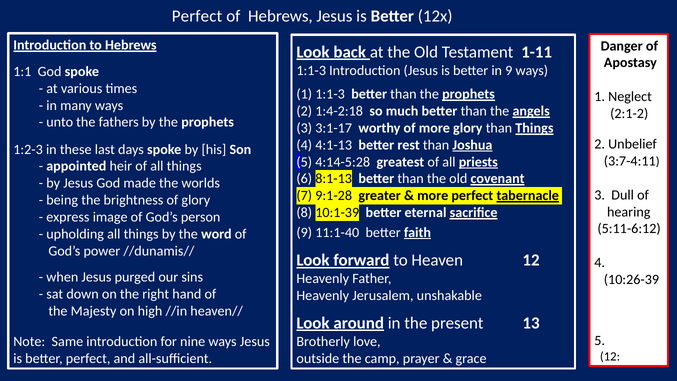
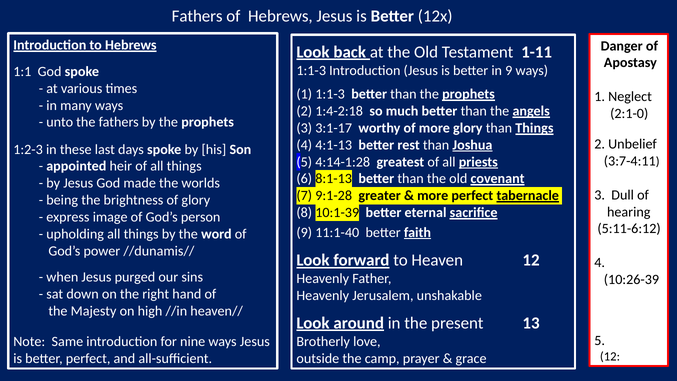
Perfect: Perfect -> Fathers (197, 16)
2:1-2: 2:1-2 -> 2:1-0 (629, 114)
4:14-5:28: 4:14-5:28 -> 4:14-1:28 (343, 162)
